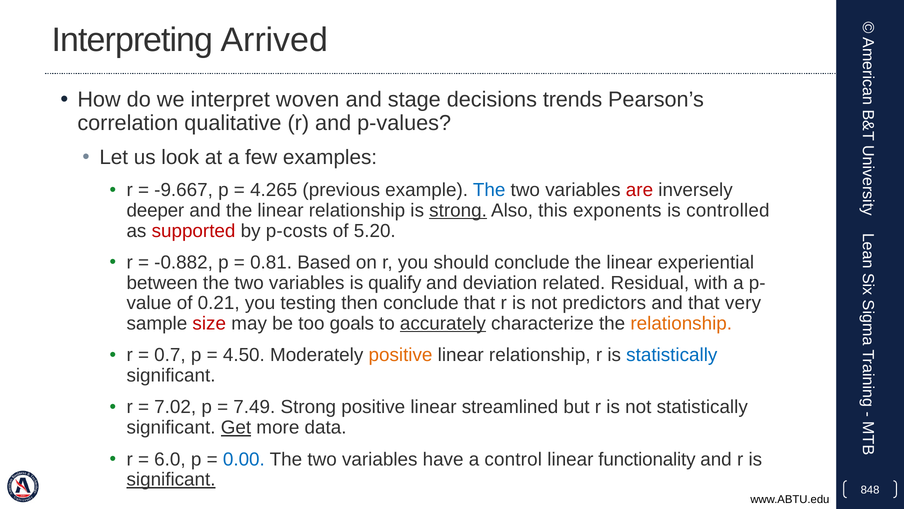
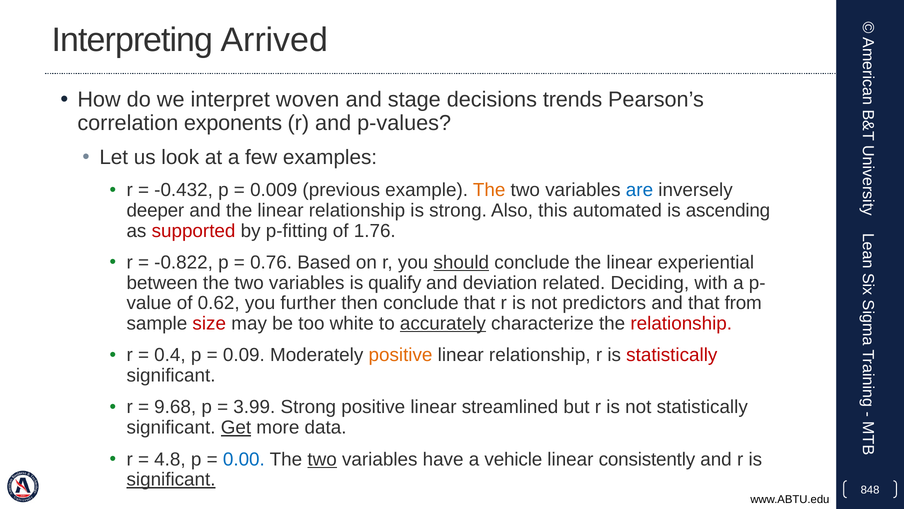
qualitative: qualitative -> exponents (233, 123)
-9.667: -9.667 -> -0.432 (184, 190)
4.265: 4.265 -> 0.009 (274, 190)
The colour: blue -> orange (489, 190)
are colour: red -> blue (639, 190)
strong underline: present -> none (458, 210)
exponents: exponents -> automated (617, 210)
controlled: controlled -> ascending (728, 210)
p-costs: p-costs -> p-fitting (297, 231)
5.20: 5.20 -> 1.76 (375, 231)
-0.882: -0.882 -> -0.822 (184, 262)
0.81: 0.81 -> 0.76 (271, 262)
should underline: none -> present (461, 262)
Residual: Residual -> Deciding (650, 283)
0.21: 0.21 -> 0.62 (219, 303)
testing: testing -> further (308, 303)
very: very -> from (743, 303)
goals: goals -> white (352, 323)
relationship colour: orange -> red (681, 323)
0.7: 0.7 -> 0.4 (170, 355)
4.50: 4.50 -> 0.09 (244, 355)
statistically colour: blue -> red (672, 355)
7.02: 7.02 -> 9.68 (175, 407)
7.49: 7.49 -> 3.99 (254, 407)
6.0: 6.0 -> 4.8 (170, 459)
two underline: none -> present (322, 459)
control: control -> vehicle (513, 459)
functionality: functionality -> consistently (647, 459)
